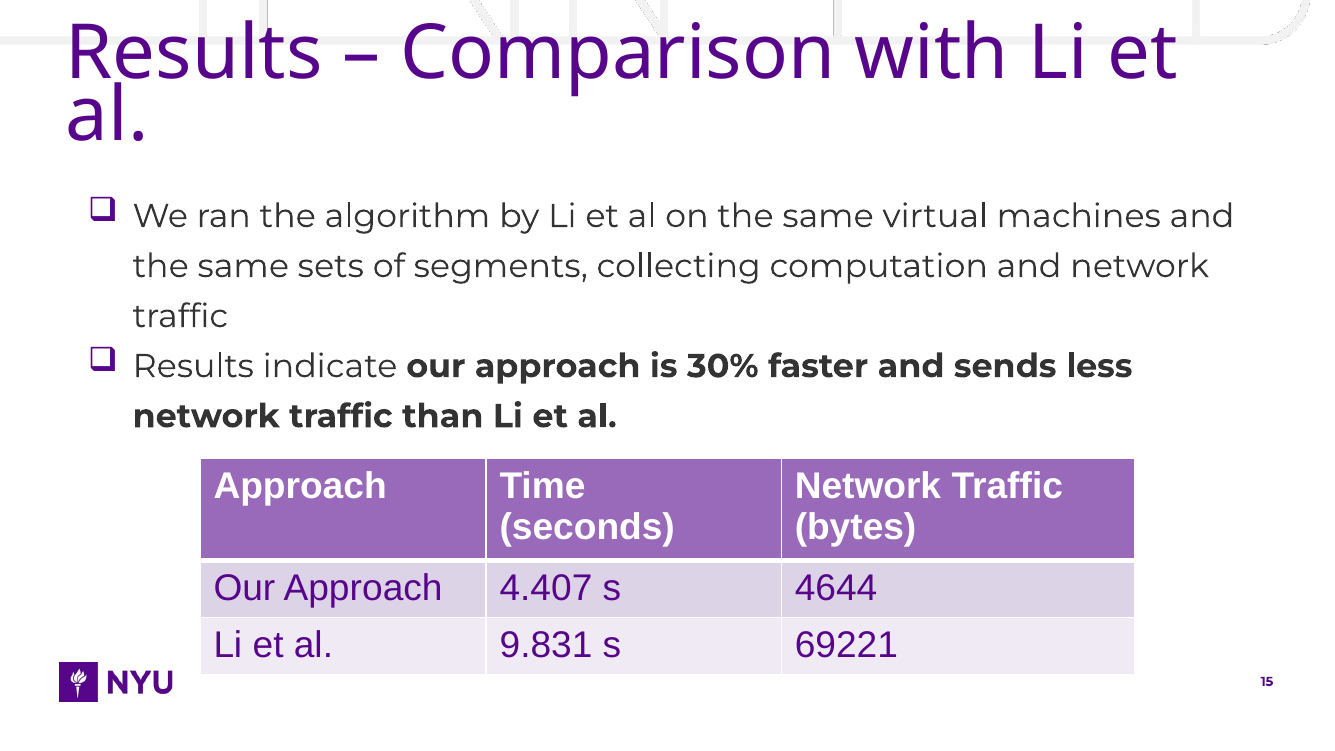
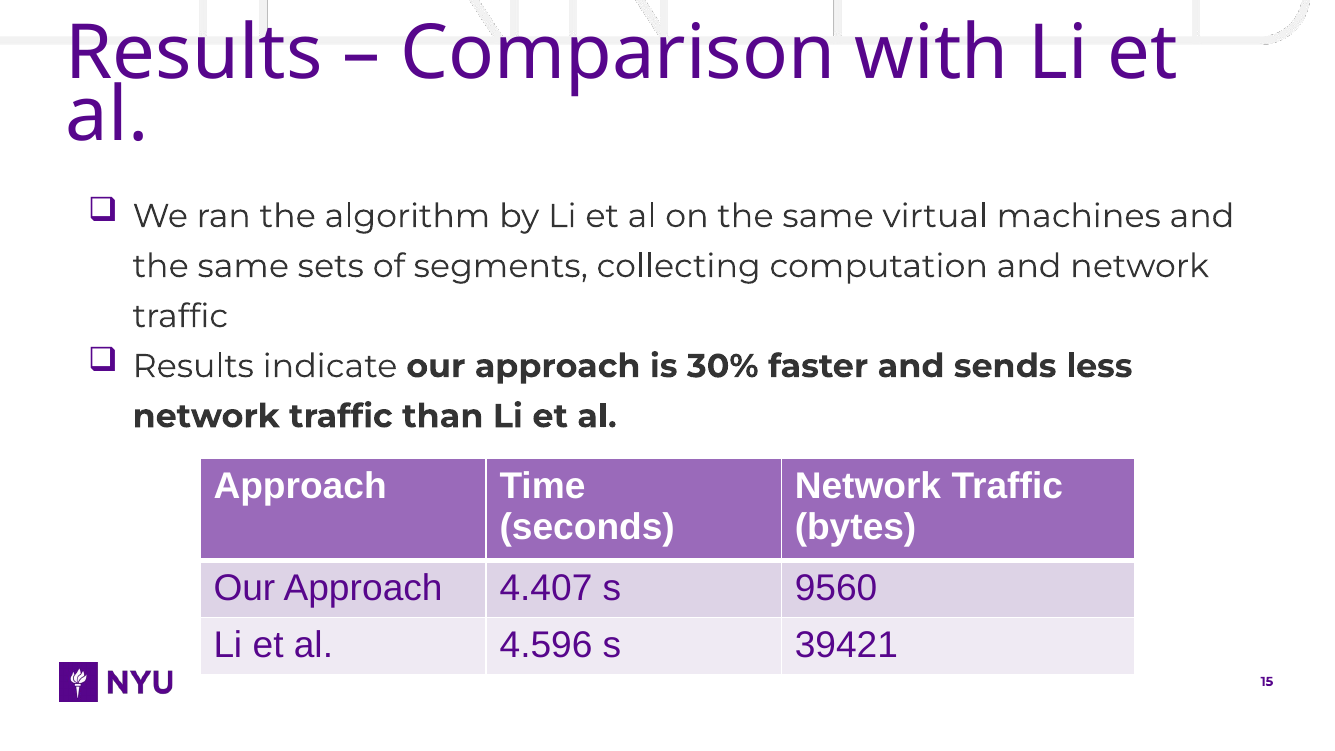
4644: 4644 -> 9560 (836, 589)
9.831: 9.831 -> 4.596 (546, 646)
69221: 69221 -> 39421 (846, 646)
